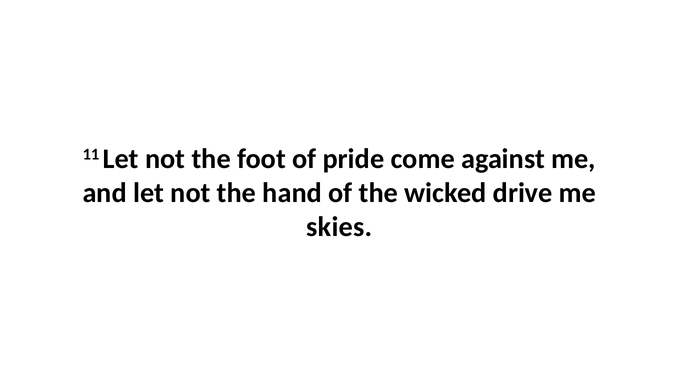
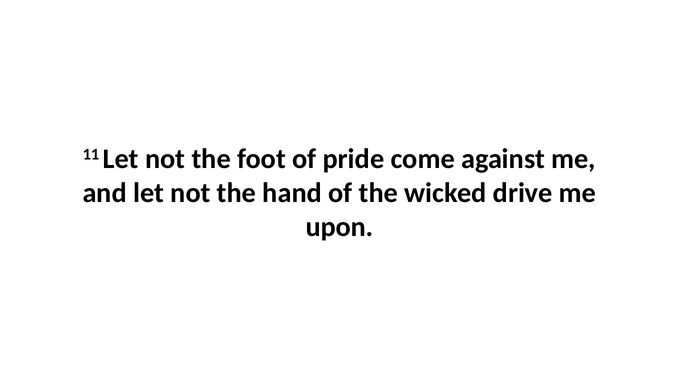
skies: skies -> upon (340, 227)
